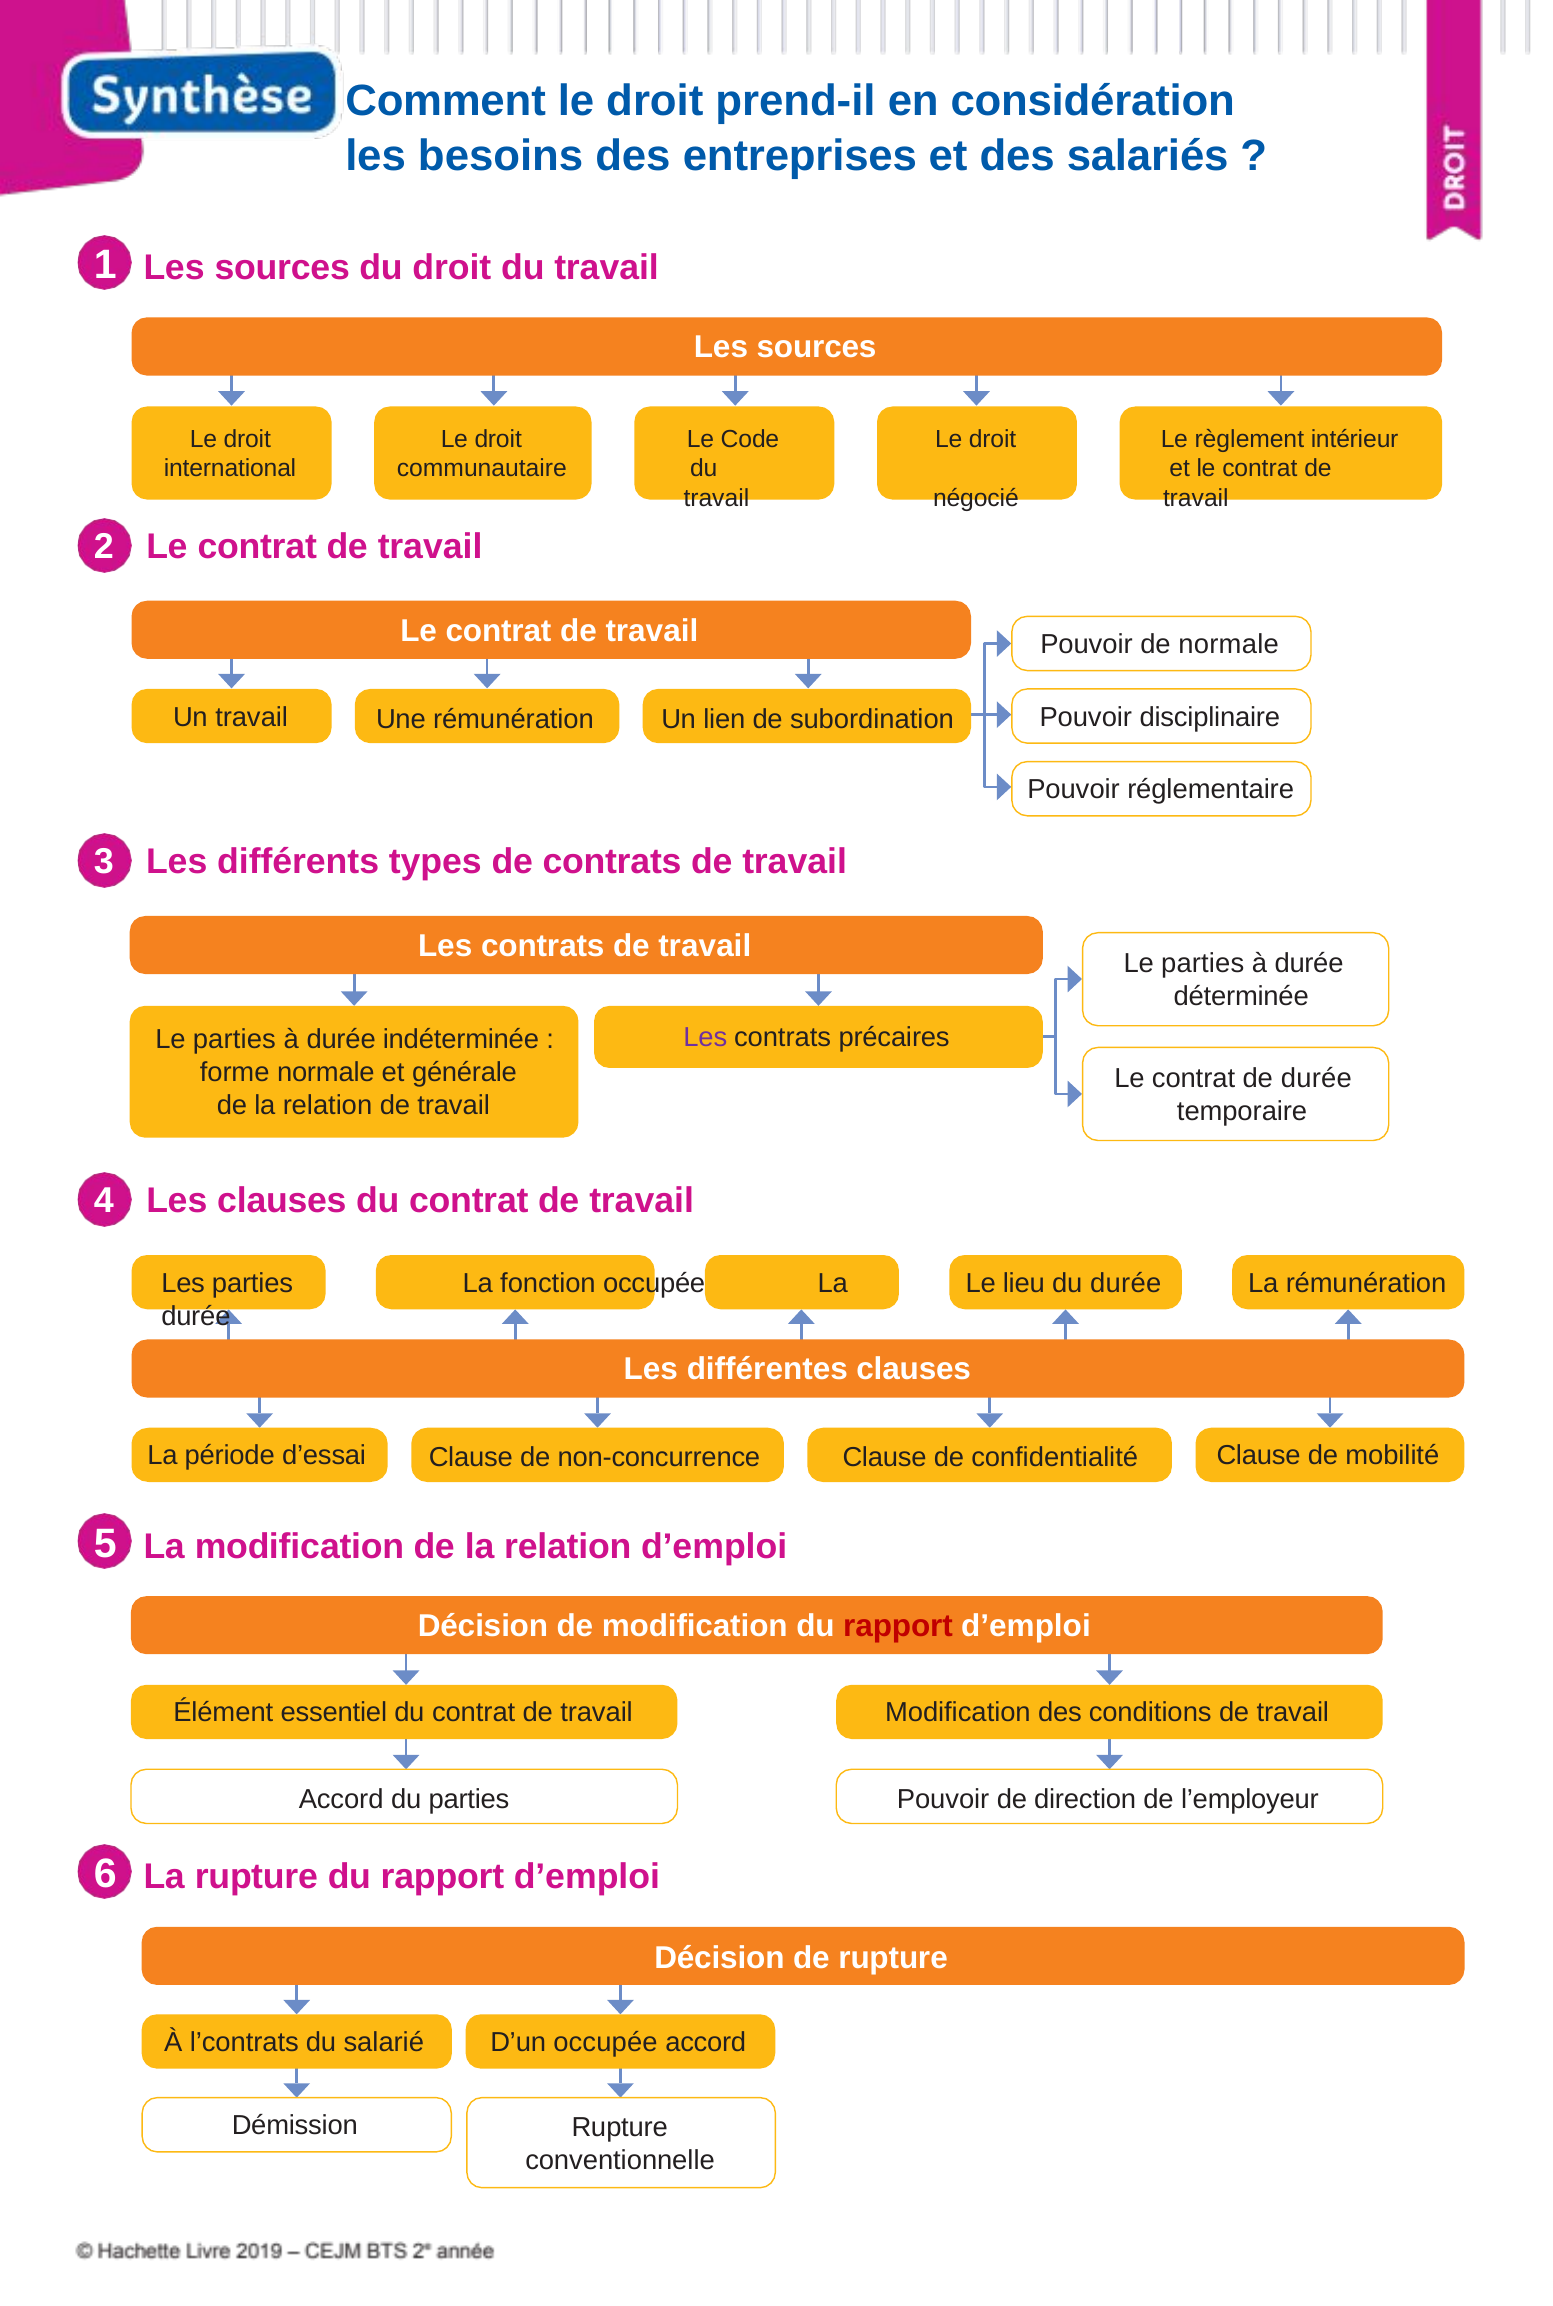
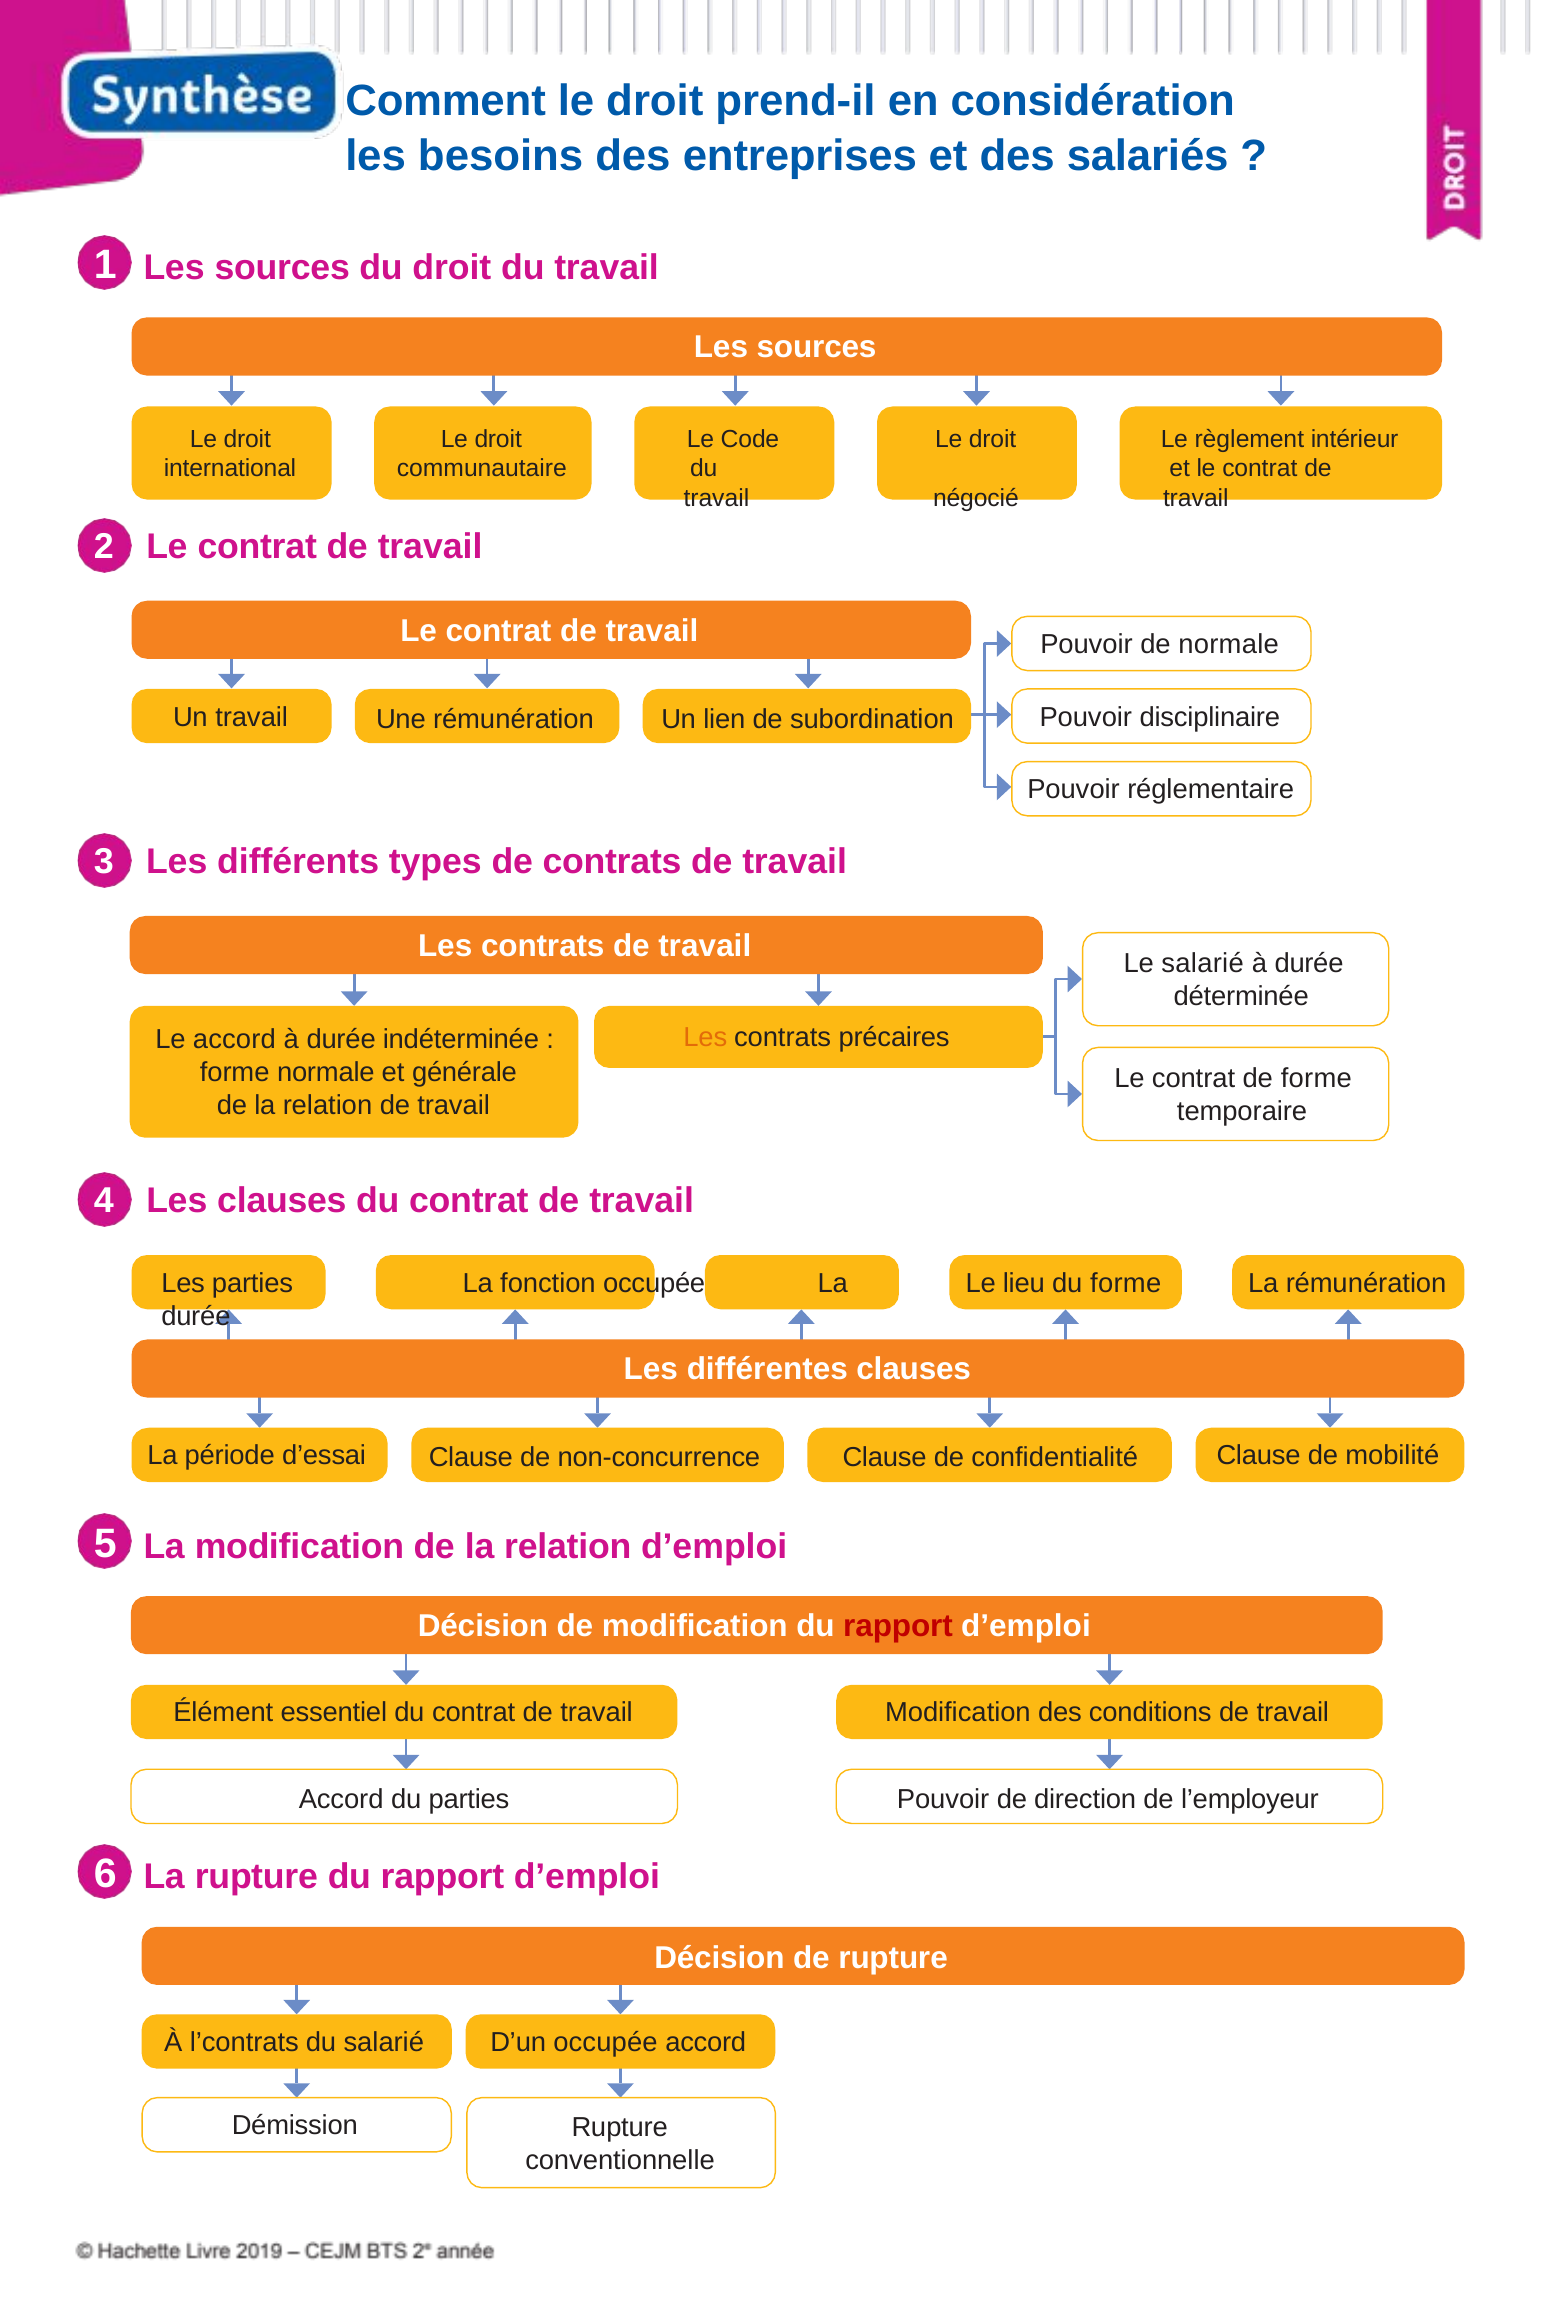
parties: parties -> salarié (1203, 964)
Les colour: purple -> orange (705, 1038)
parties: parties -> accord (234, 1040)
de durée: durée -> forme (1316, 1079)
du durée: durée -> forme (1126, 1283)
